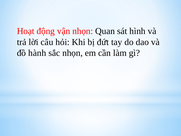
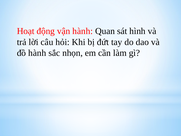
vận nhọn: nhọn -> hành (83, 31)
